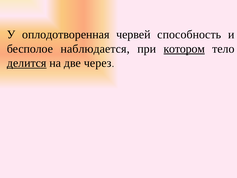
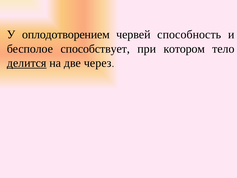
оплодотворенная: оплодотворенная -> оплодотворением (66, 35)
наблюдается: наблюдается -> способствует (95, 49)
котором underline: present -> none (184, 49)
